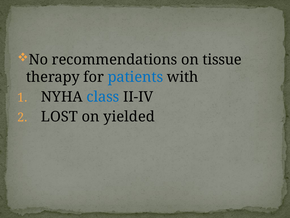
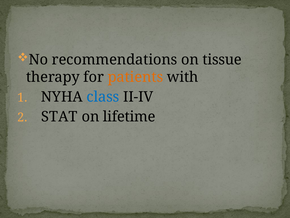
patients colour: blue -> orange (135, 77)
LOST: LOST -> STAT (59, 117)
yielded: yielded -> lifetime (129, 117)
